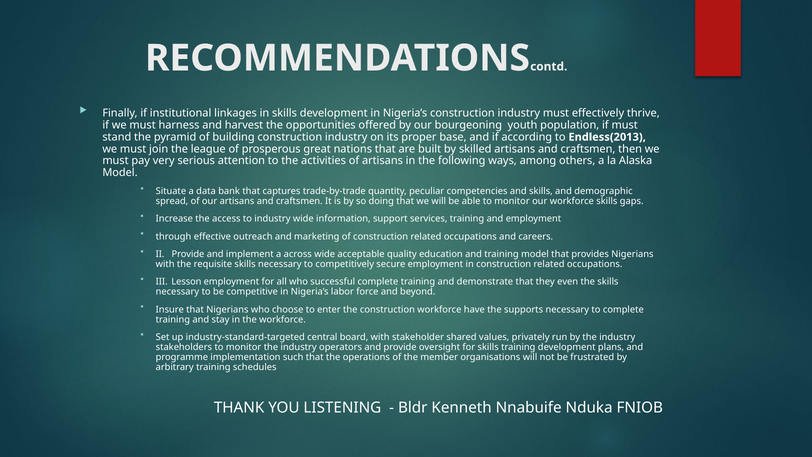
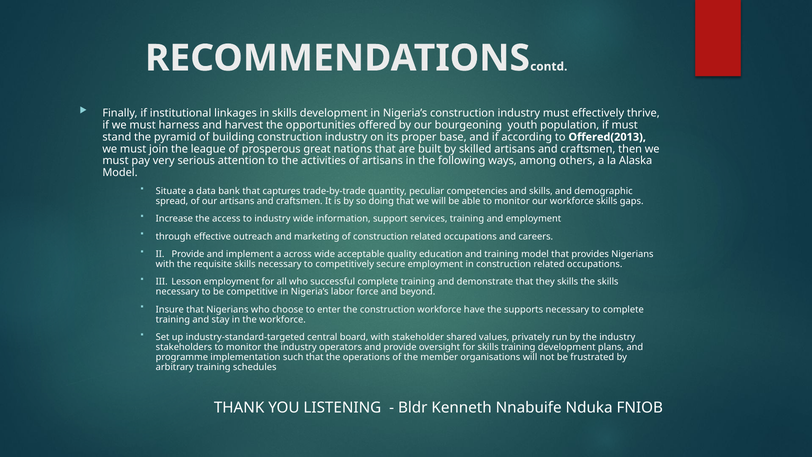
Endless(2013: Endless(2013 -> Offered(2013 (607, 137)
they even: even -> skills (568, 282)
